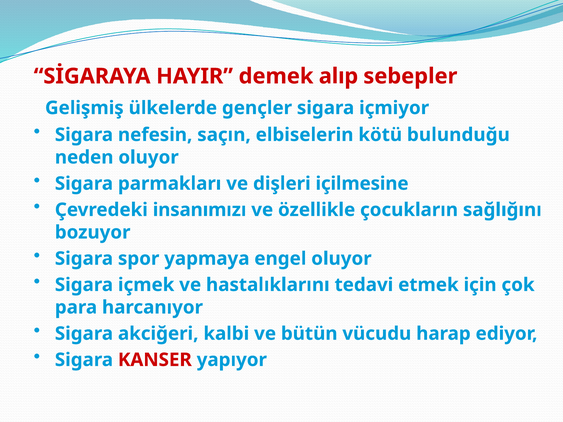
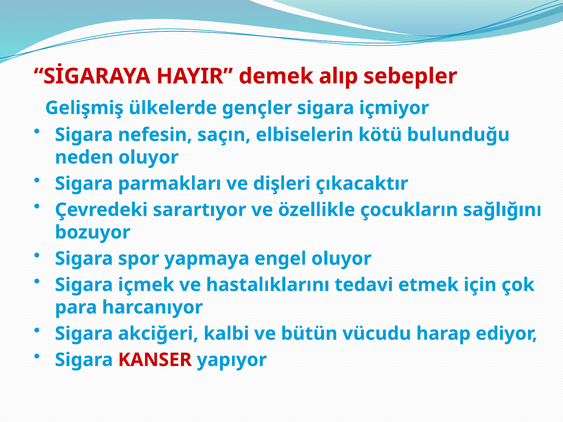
içilmesine: içilmesine -> çıkacaktır (362, 184)
insanımızı: insanımızı -> sarartıyor (199, 210)
